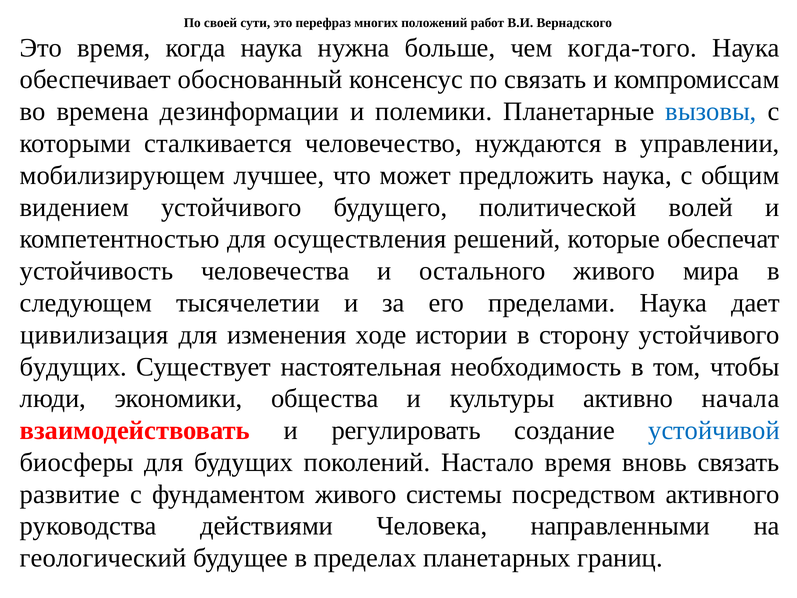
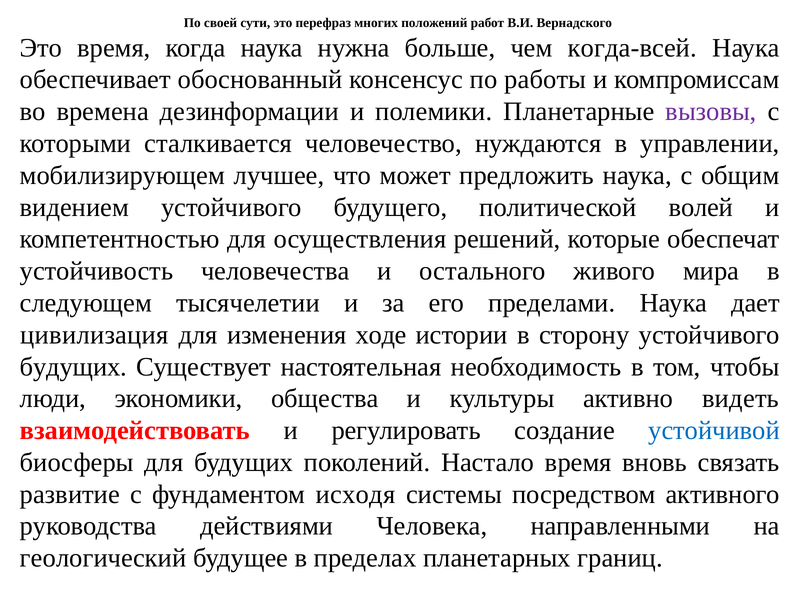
когда-того: когда-того -> когда-всей (632, 48)
по связать: связать -> работы (545, 80)
вызовы colour: blue -> purple (711, 112)
начала: начала -> видеть (741, 398)
фундаментом живого: живого -> исходя (355, 494)
